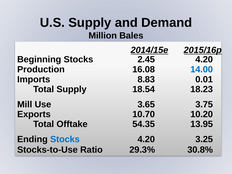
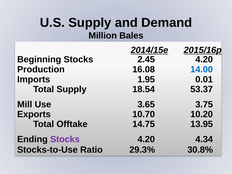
8.83: 8.83 -> 1.95 (146, 79)
18.23: 18.23 -> 53.37 (202, 89)
54.35: 54.35 -> 14.75 (144, 124)
Stocks colour: blue -> purple (65, 139)
3.25: 3.25 -> 4.34 (204, 139)
